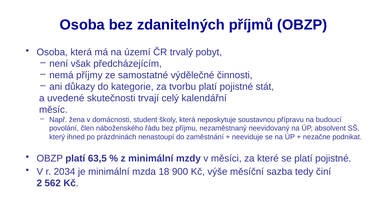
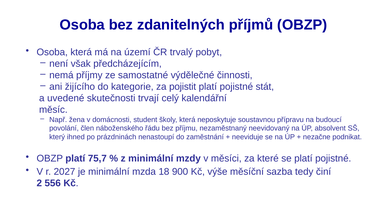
důkazy: důkazy -> žijícího (80, 87)
tvorbu: tvorbu -> pojistit (183, 87)
63,5: 63,5 -> 75,7 (97, 158)
2034: 2034 -> 2027 (65, 171)
562: 562 -> 556 (53, 183)
